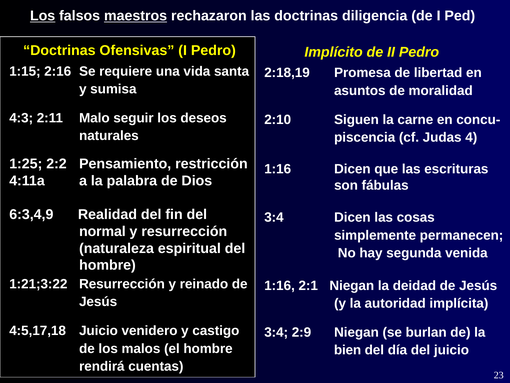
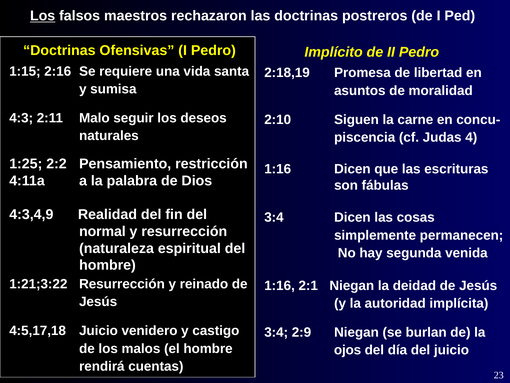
maestros underline: present -> none (136, 16)
diligencia: diligencia -> postreros (375, 16)
6:3,4,9: 6:3,4,9 -> 4:3,4,9 (31, 214)
bien: bien -> ojos (348, 350)
